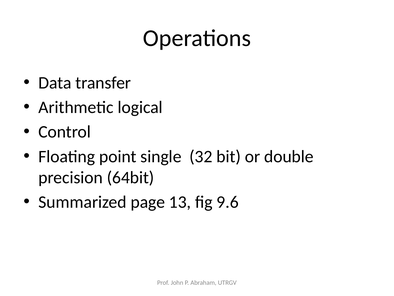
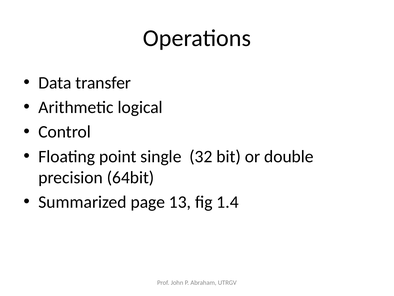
9.6: 9.6 -> 1.4 (228, 202)
